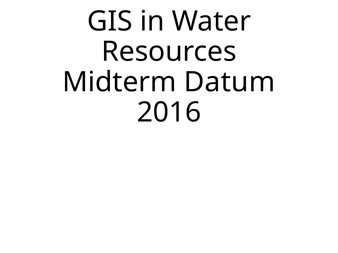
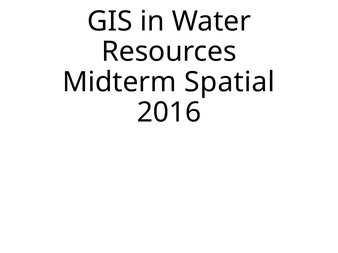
Datum: Datum -> Spatial (230, 82)
